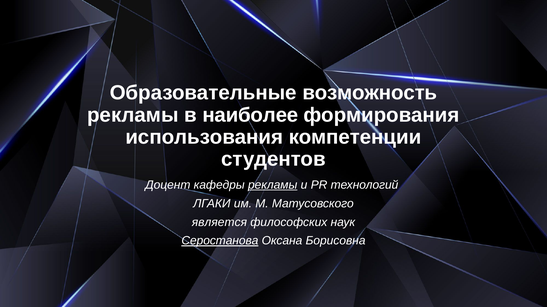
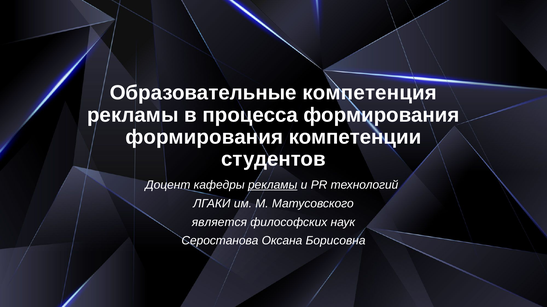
возможность: возможность -> компетенция (370, 93)
наиболее: наиболее -> процесса (250, 115)
использования: использования -> формирования (204, 137)
Серостанова underline: present -> none (220, 241)
